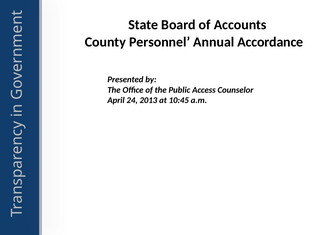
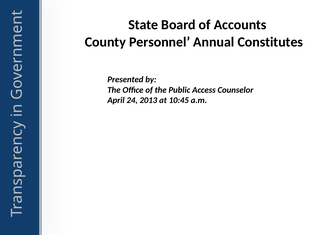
Accordance: Accordance -> Constitutes (270, 42)
